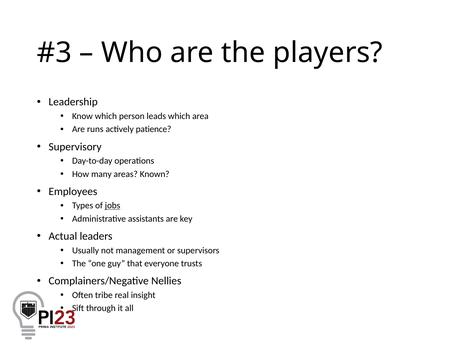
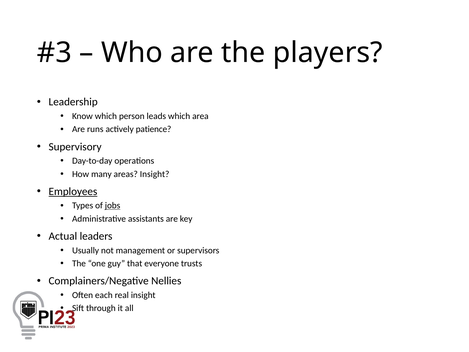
areas Known: Known -> Insight (155, 174)
Employees underline: none -> present (73, 191)
tribe: tribe -> each (104, 295)
